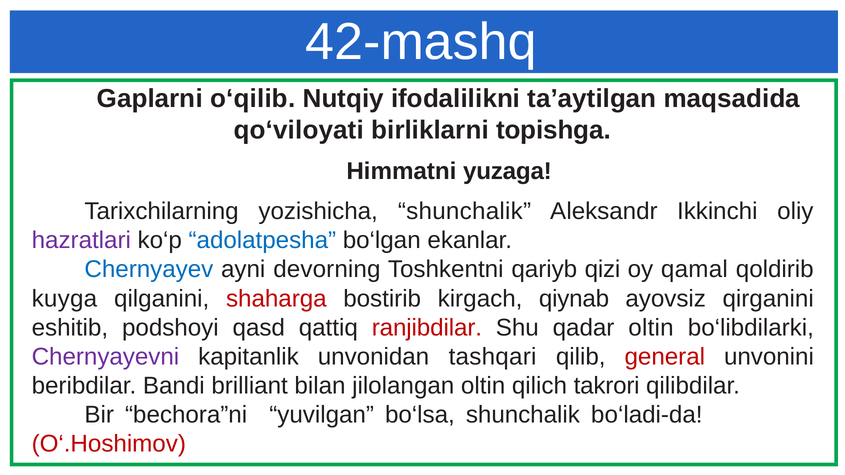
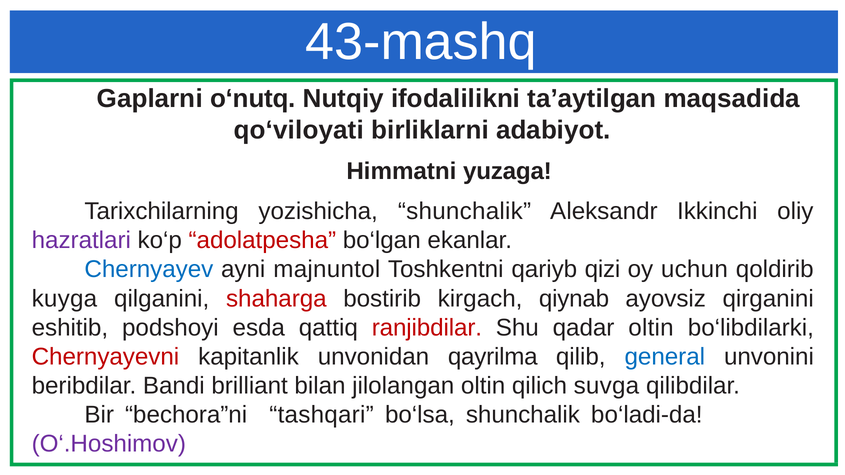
42-mashq: 42-mashq -> 43-mashq (421, 42)
o‘qilib: o‘qilib -> o‘nutq (253, 99)
topishga: topishga -> adabiyot (553, 130)
adolatpesha colour: blue -> red (262, 241)
devorning: devorning -> majnuntol (327, 270)
qamal: qamal -> uchun (694, 270)
qasd: qasd -> esda (259, 328)
Chernyayevni colour: purple -> red (105, 357)
tashqari: tashqari -> qayrilma (493, 357)
general colour: red -> blue (665, 357)
takrori: takrori -> suvga (606, 386)
yuvilgan: yuvilgan -> tashqari (322, 415)
O‘.Hoshimov colour: red -> purple (109, 444)
